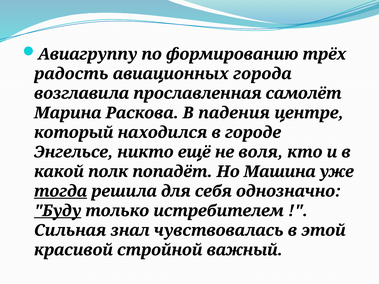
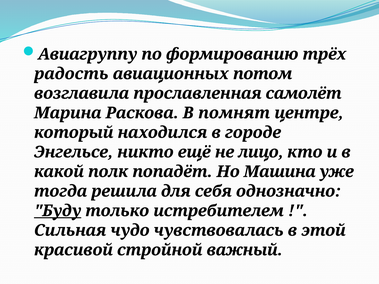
города: города -> потом (263, 74)
падения: падения -> помнят (234, 113)
воля: воля -> лицо (261, 152)
тогда underline: present -> none (61, 191)
знал: знал -> чудо (130, 231)
